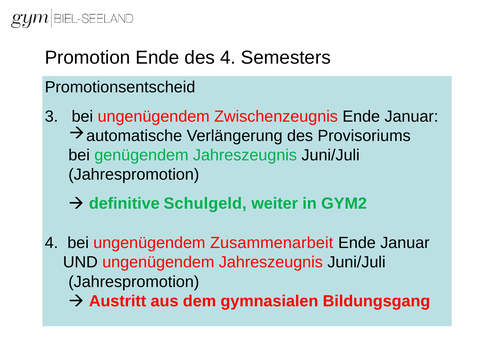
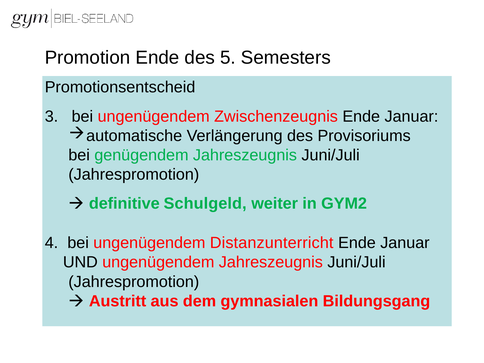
des 4: 4 -> 5 (228, 58)
Zusammenarbeit: Zusammenarbeit -> Distanzunterricht (272, 243)
